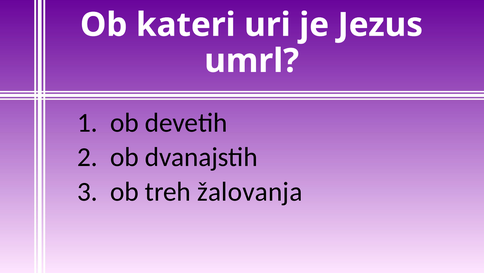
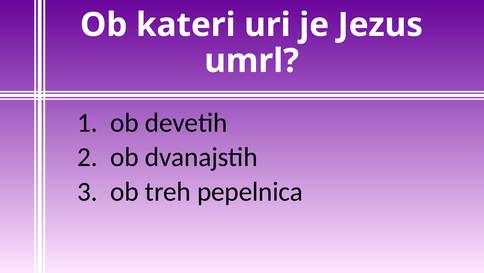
žalovanja: žalovanja -> pepelnica (250, 191)
